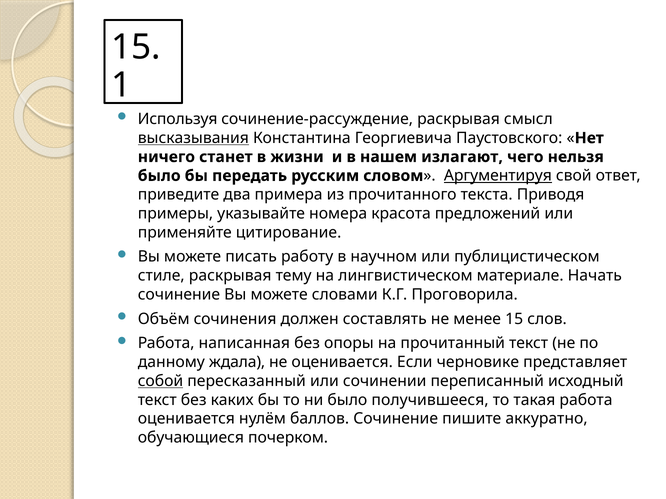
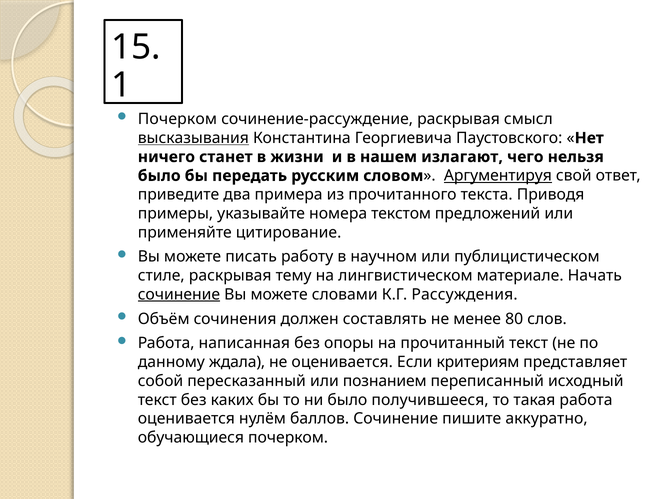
Используя: Используя -> Почерком (177, 119)
красота: красота -> текстом (401, 214)
сочинение underline: none -> present (179, 295)
Проговорила: Проговорила -> Рассуждения (465, 295)
менее 15: 15 -> 80 (514, 319)
черновике: черновике -> критериям (478, 362)
собой underline: present -> none (161, 381)
сочинении: сочинении -> познанием (385, 381)
